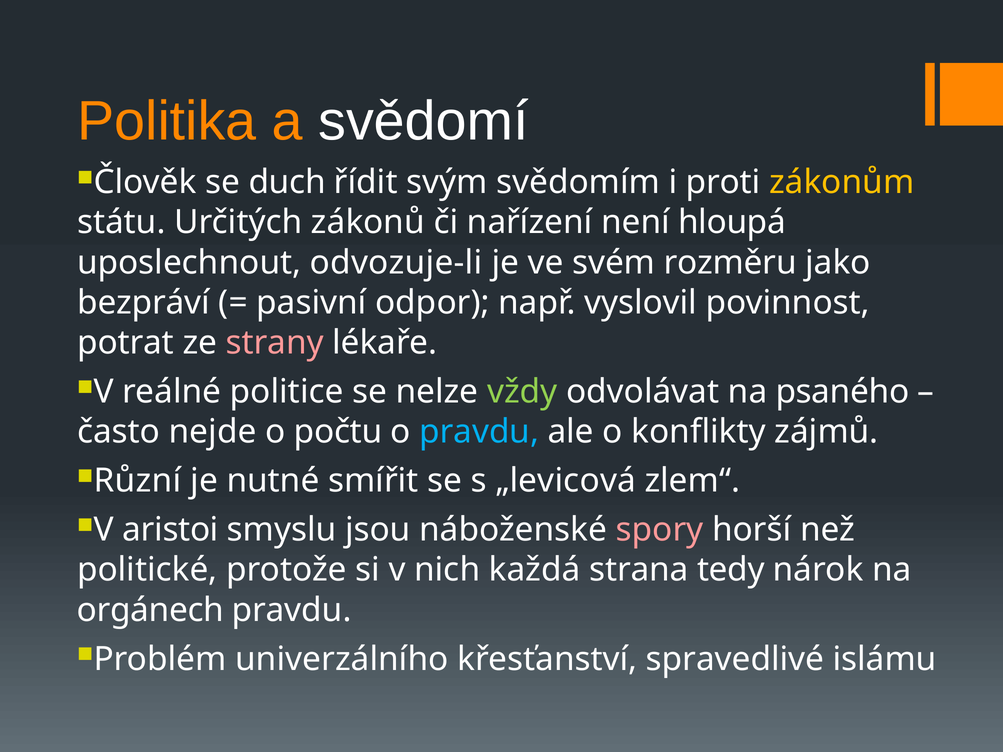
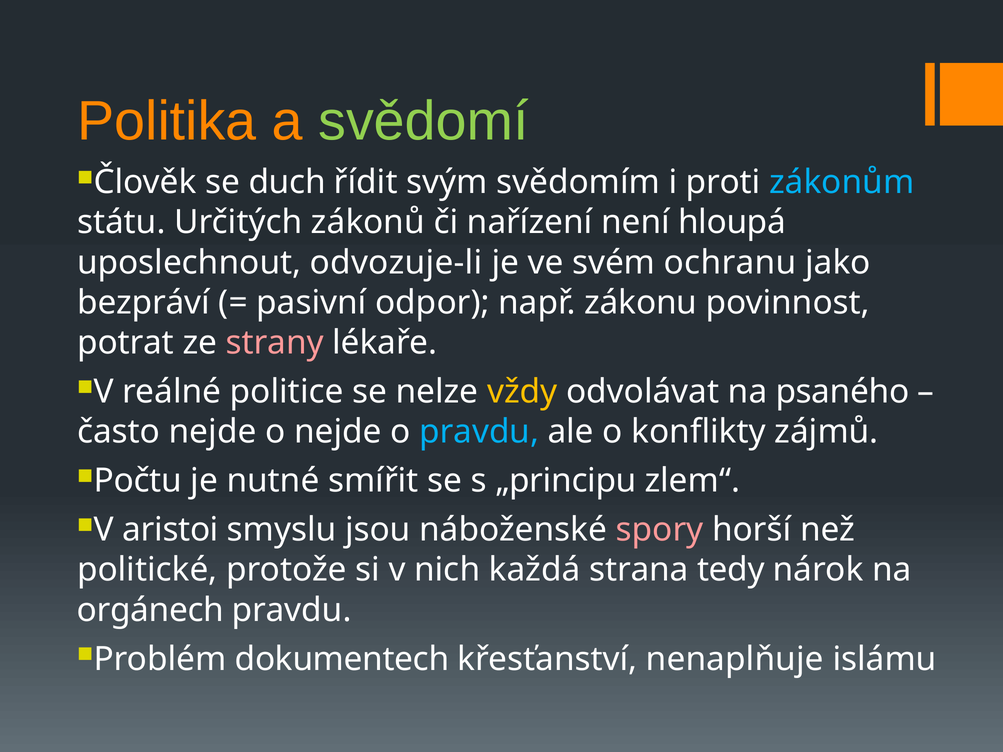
svědomí colour: white -> light green (423, 121)
zákonům colour: yellow -> light blue (842, 182)
rozměru: rozměru -> ochranu (730, 263)
vyslovil: vyslovil -> zákonu (641, 303)
vždy colour: light green -> yellow (522, 392)
o počtu: počtu -> nejde (338, 432)
Různí: Různí -> Počtu (138, 481)
„levicová: „levicová -> „principu (566, 481)
univerzálního: univerzálního -> dokumentech (342, 659)
spravedlivé: spravedlivé -> nenaplňuje (735, 659)
